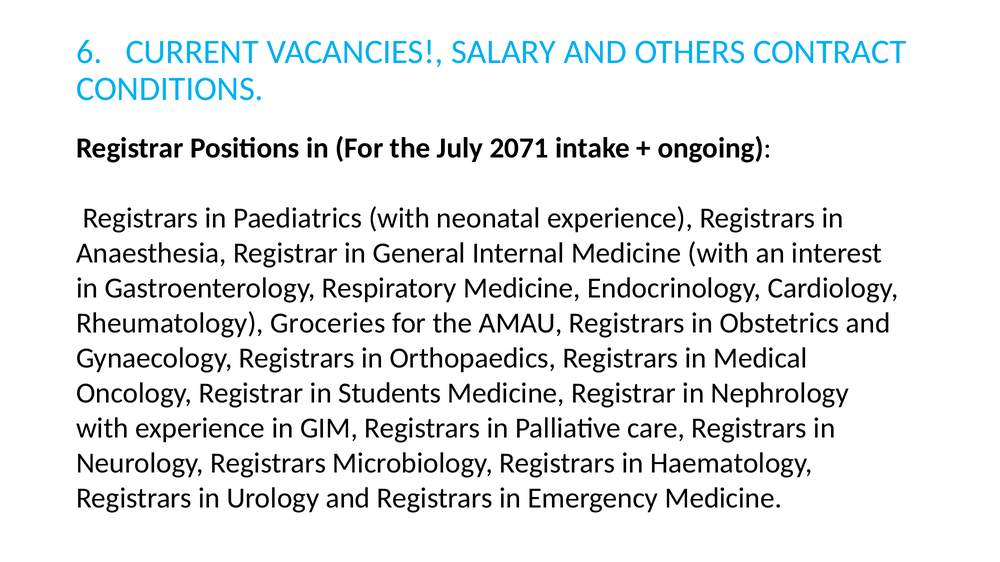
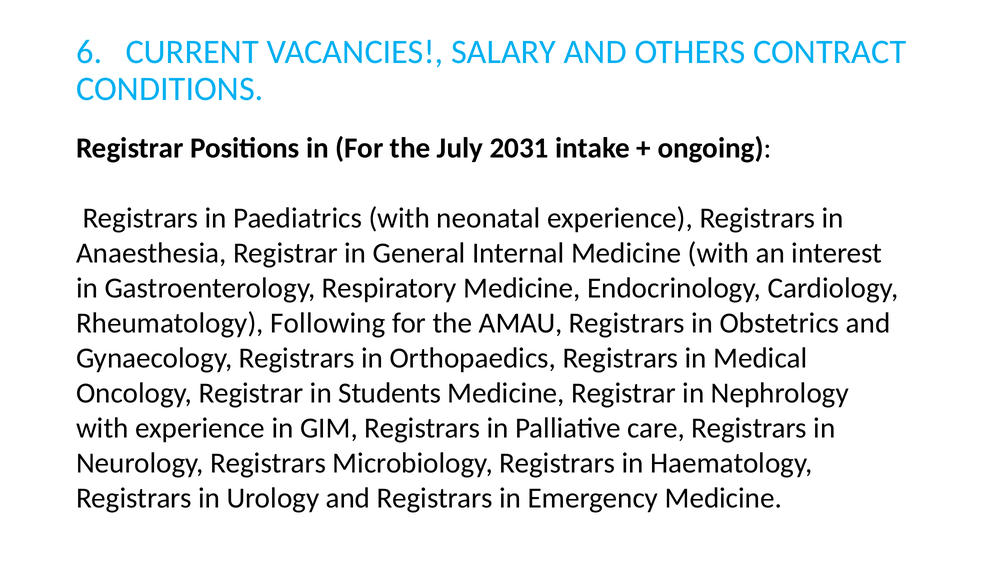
2071: 2071 -> 2031 (519, 148)
Groceries: Groceries -> Following (328, 323)
